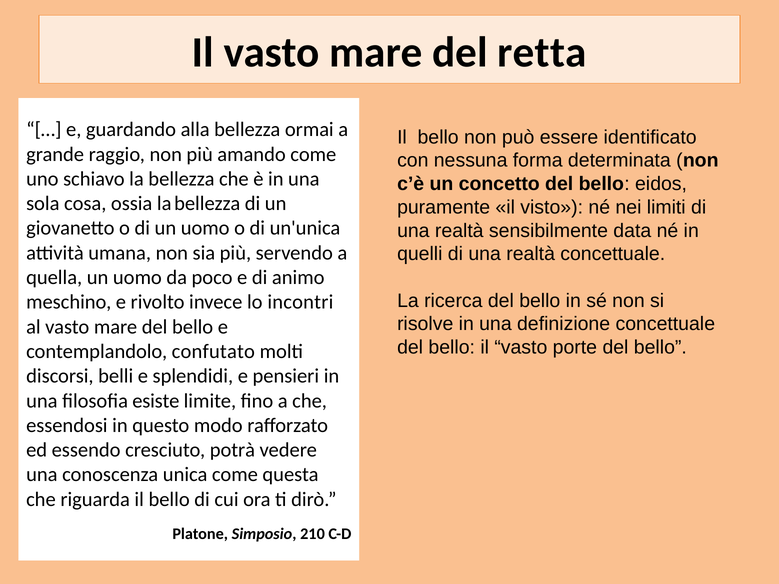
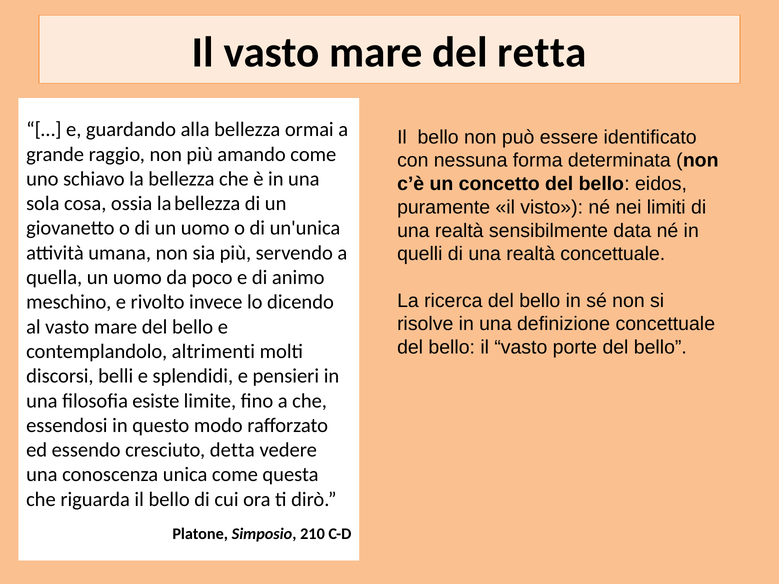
incontri: incontri -> dicendo (301, 302)
confutato: confutato -> altrimenti (213, 352)
potrà: potrà -> detta (232, 450)
